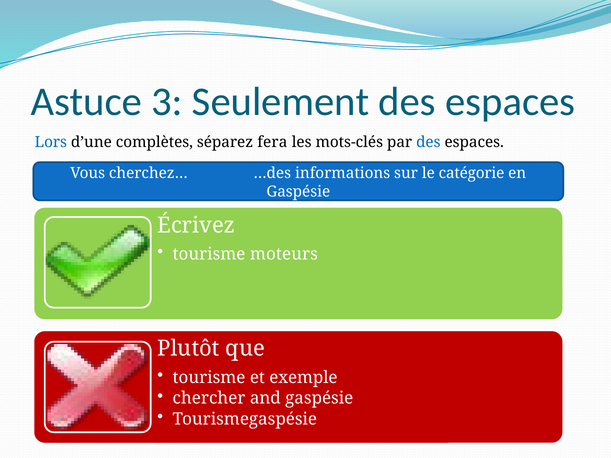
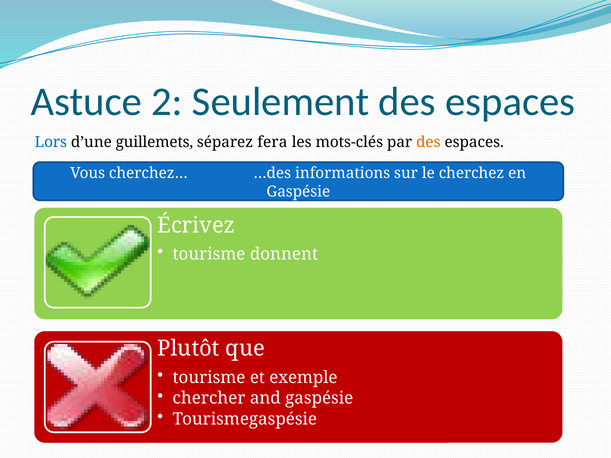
3: 3 -> 2 (167, 102)
complètes: complètes -> guillemets (154, 142)
des colour: blue -> orange (428, 142)
catégorie: catégorie -> cherchez (471, 173)
moteurs: moteurs -> donnent (284, 254)
